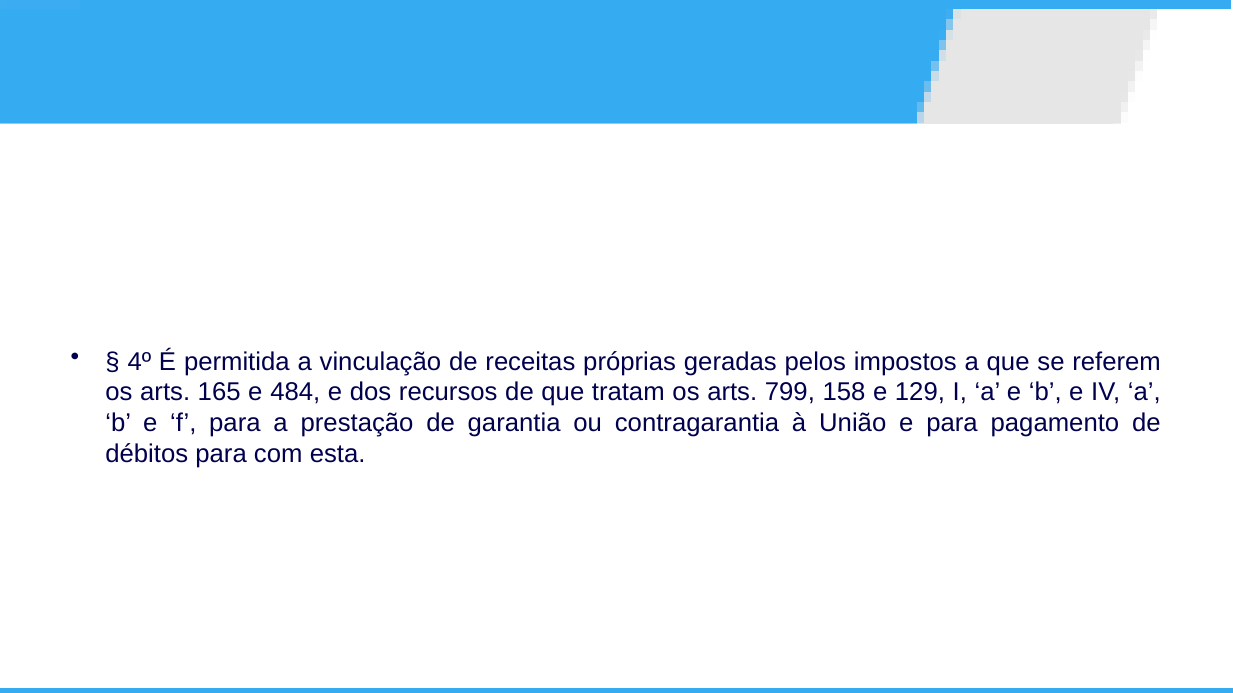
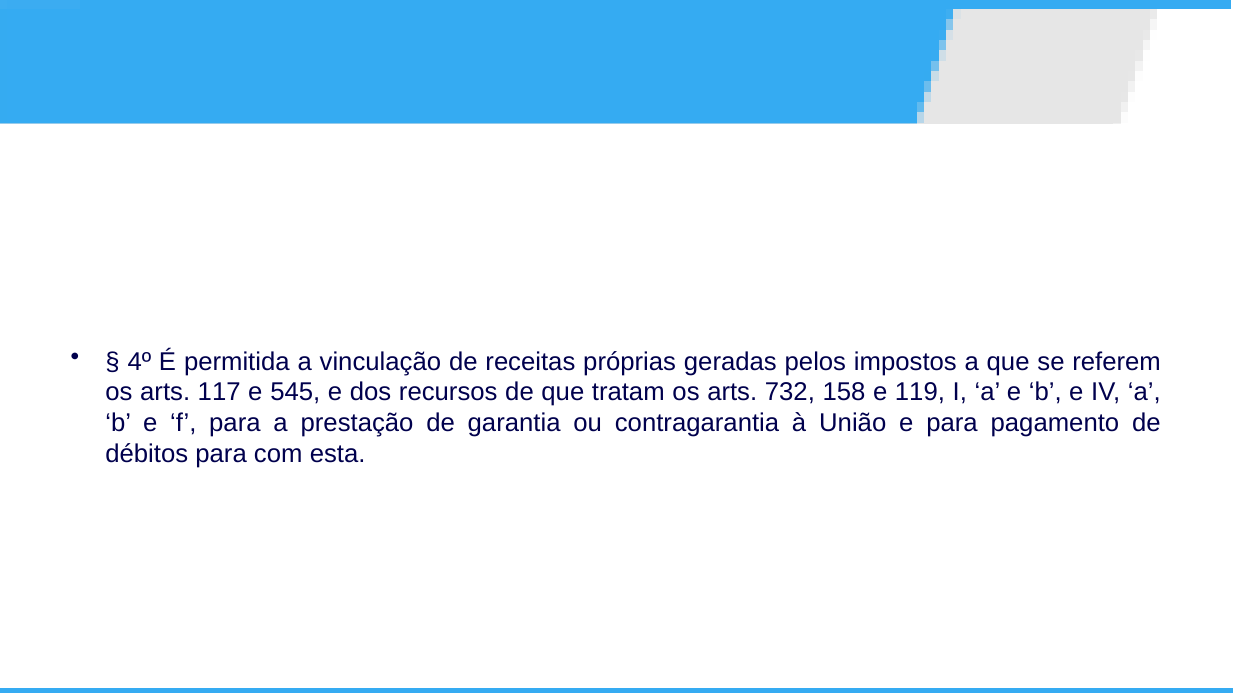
165: 165 -> 117 (219, 393)
484: 484 -> 545 (295, 393)
799: 799 -> 732 (790, 393)
129: 129 -> 119 (920, 393)
